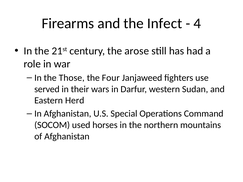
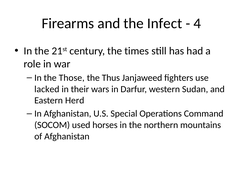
arose: arose -> times (137, 51)
Four: Four -> Thus (111, 78)
served: served -> lacked (47, 89)
